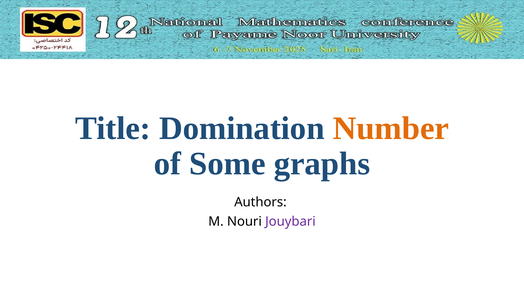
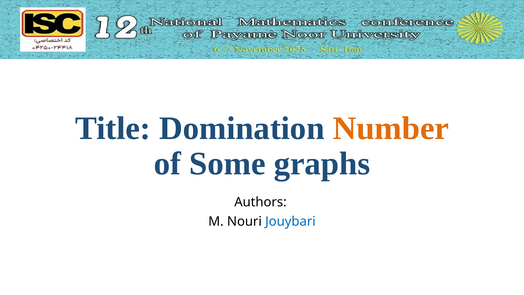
Jouybari colour: purple -> blue (290, 221)
